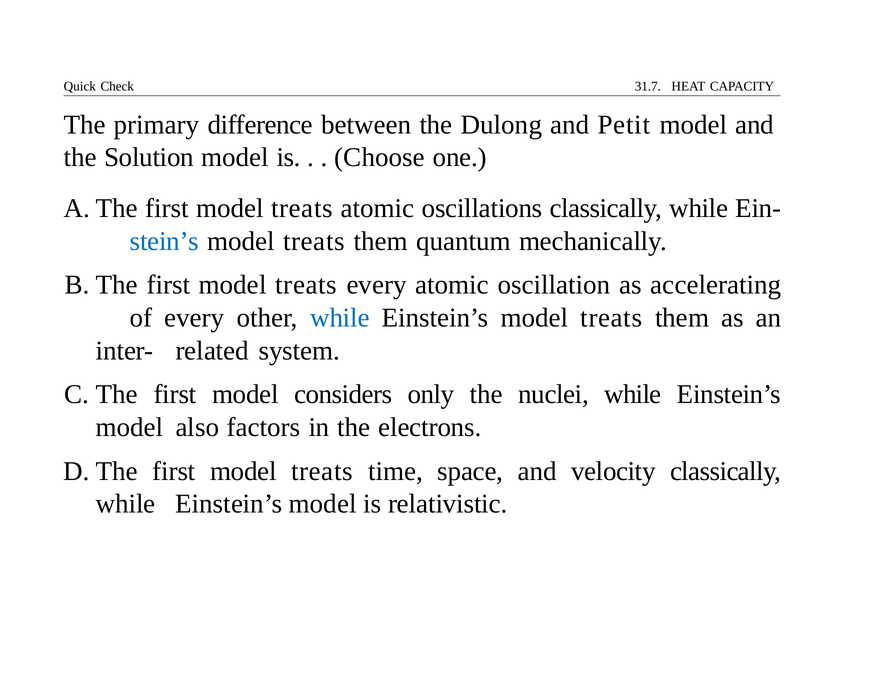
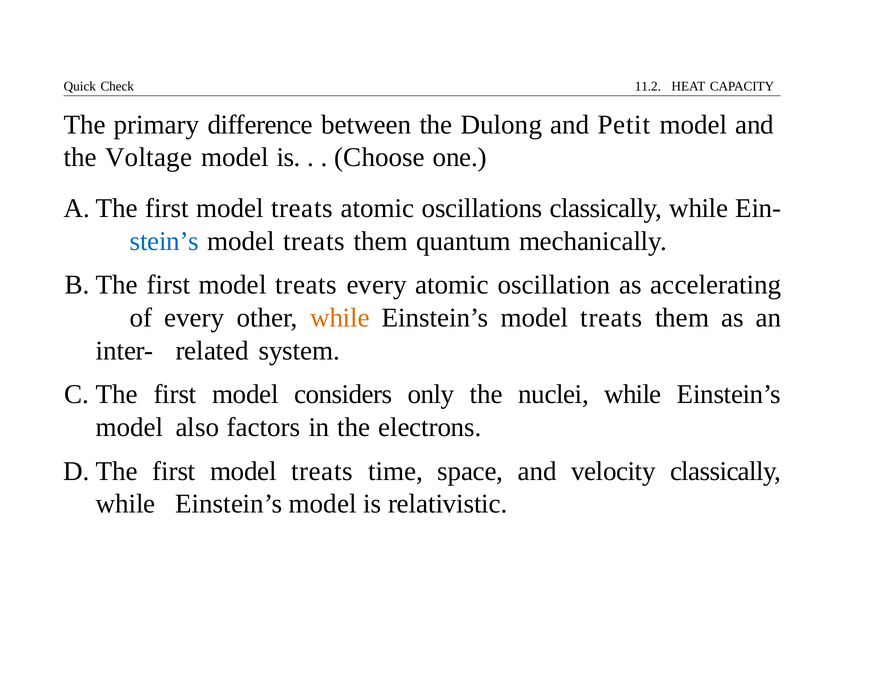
31.7: 31.7 -> 11.2 (648, 86)
Solution: Solution -> Voltage (149, 157)
while colour: blue -> orange (340, 318)
